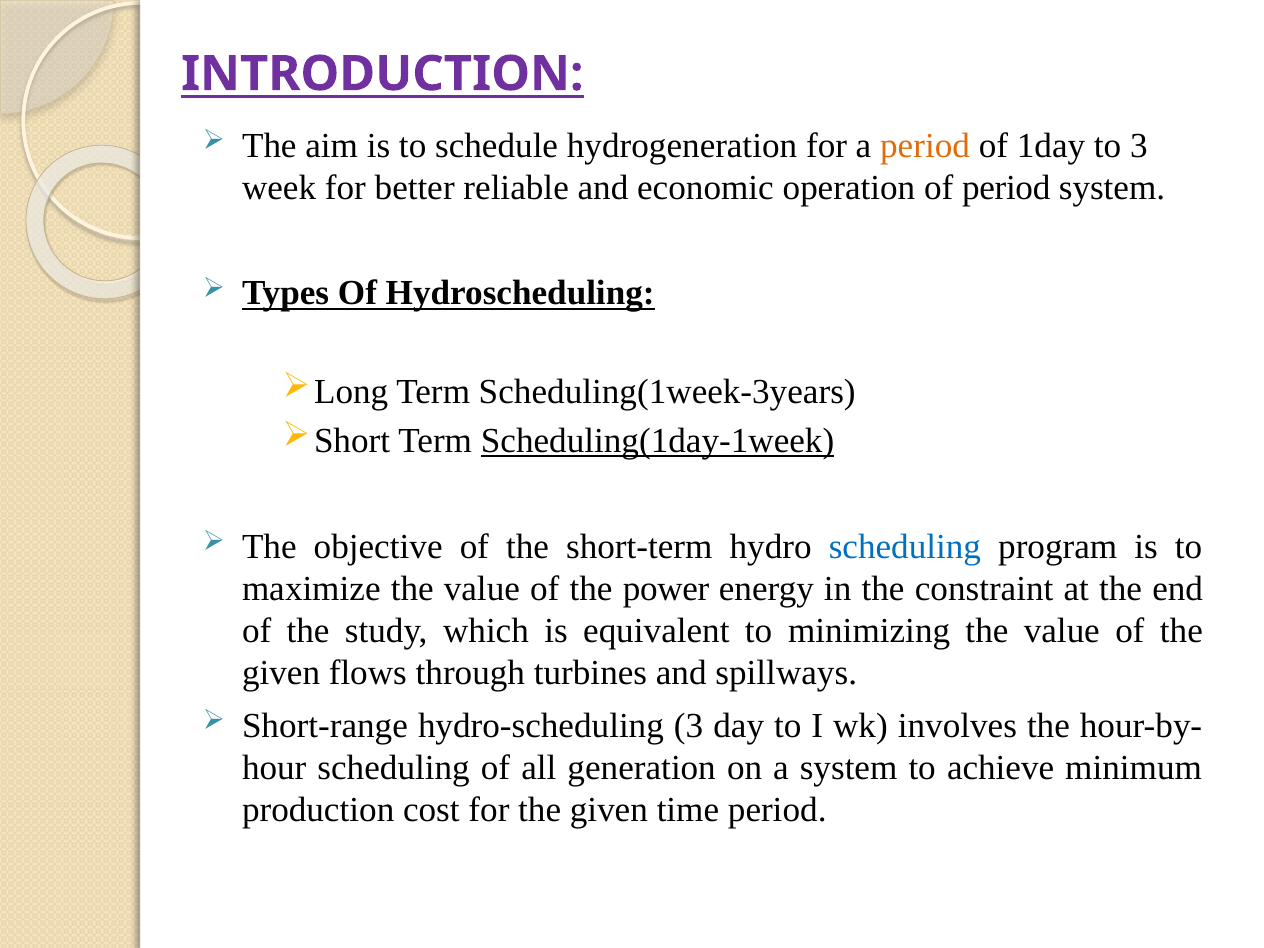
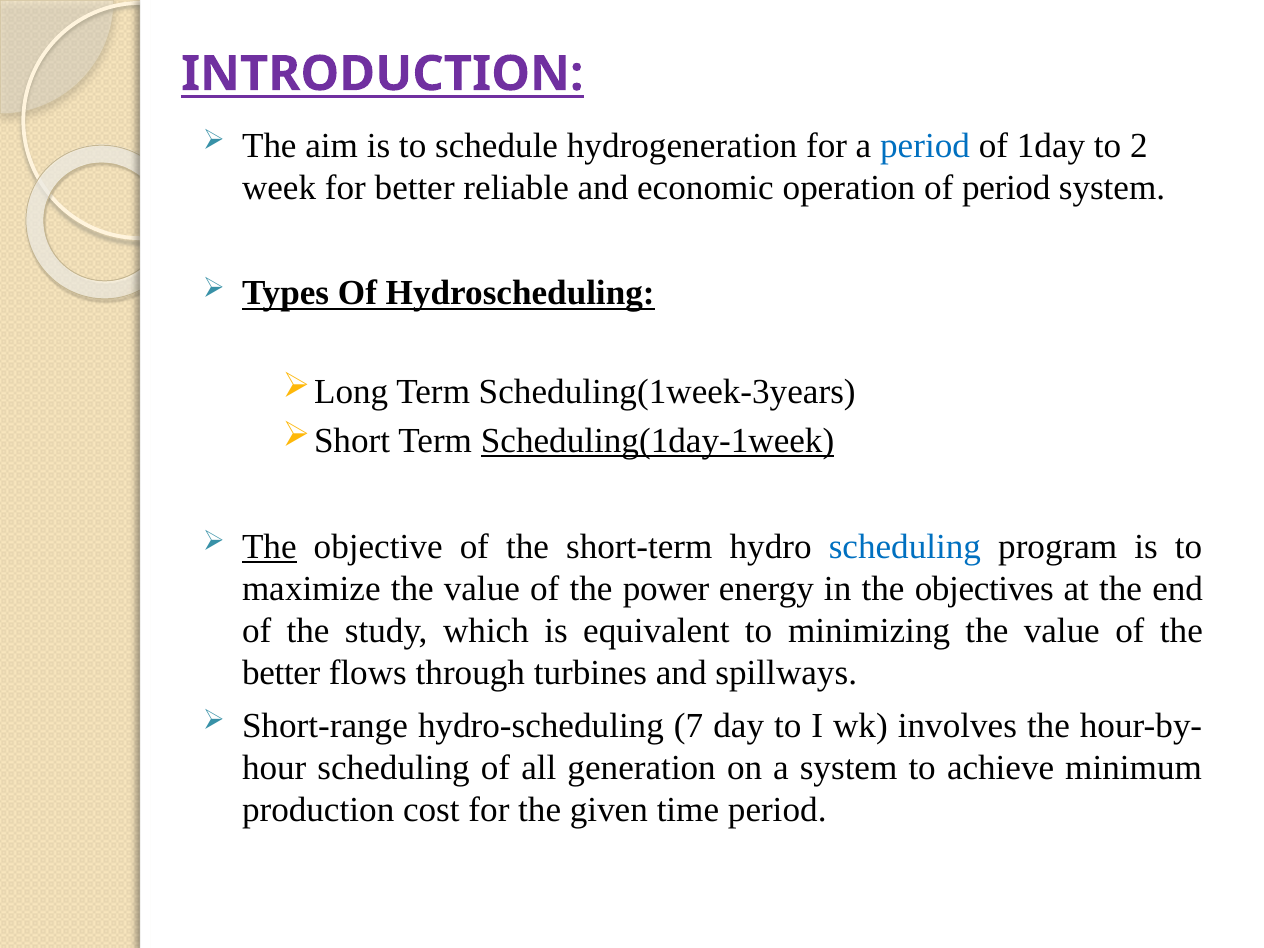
period colour: orange -> blue (925, 146)
to 3: 3 -> 2 (1139, 146)
The underline: none -> present (269, 547)
constraint: constraint -> objectives (984, 589)
given: given -> better (281, 673)
hydro-scheduling 3: 3 -> 7 (689, 726)
